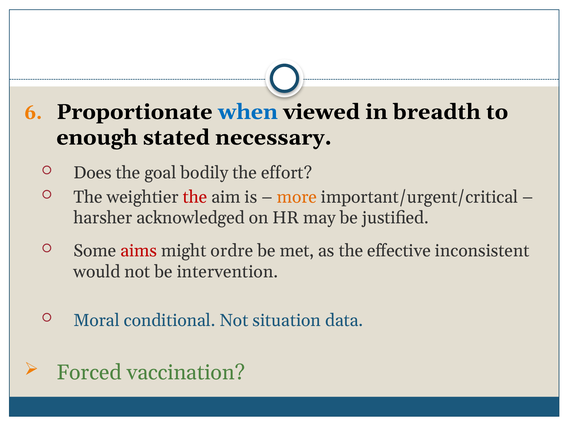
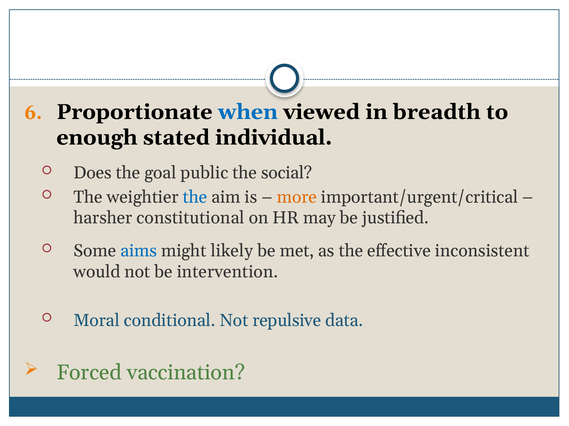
necessary: necessary -> individual (274, 138)
bodily: bodily -> public (204, 173)
effort: effort -> social (287, 173)
the colour: red -> blue (195, 197)
acknowledged: acknowledged -> constitutional (191, 218)
aims colour: red -> blue (139, 251)
ordre: ordre -> likely (232, 251)
situation: situation -> repulsive (287, 321)
